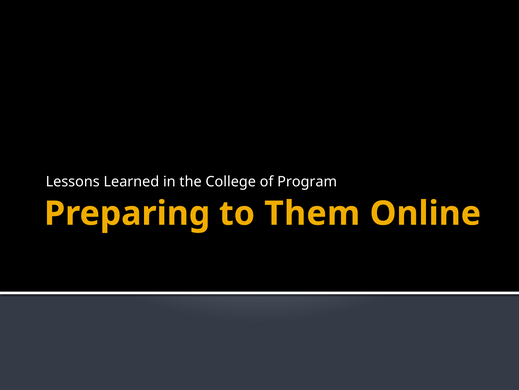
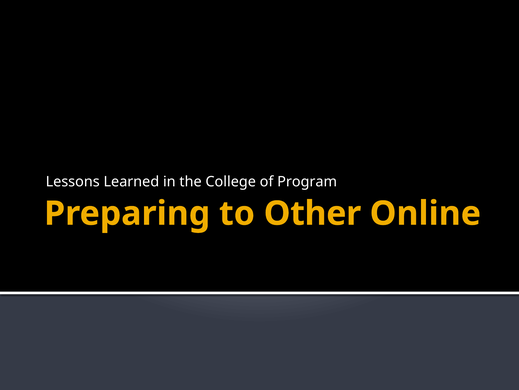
Them: Them -> Other (312, 213)
